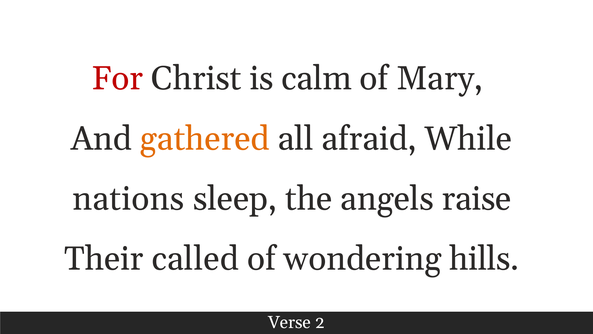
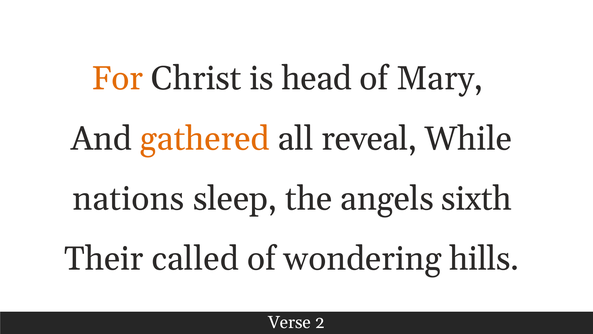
For colour: red -> orange (117, 78)
calm: calm -> head (317, 78)
afraid: afraid -> reveal (369, 139)
raise: raise -> sixth (477, 199)
